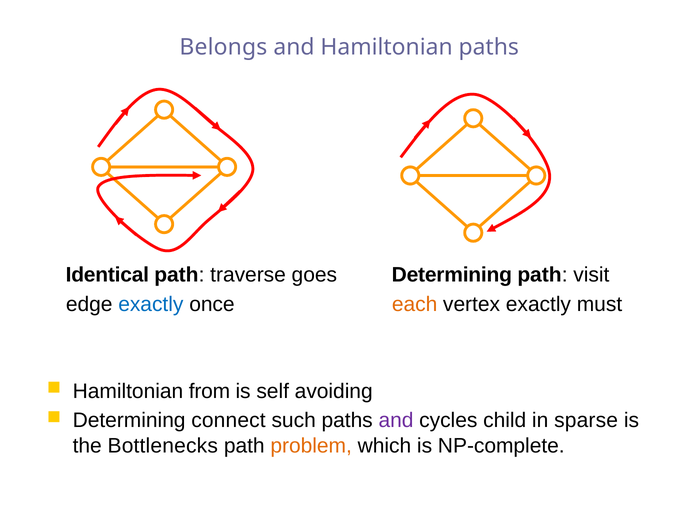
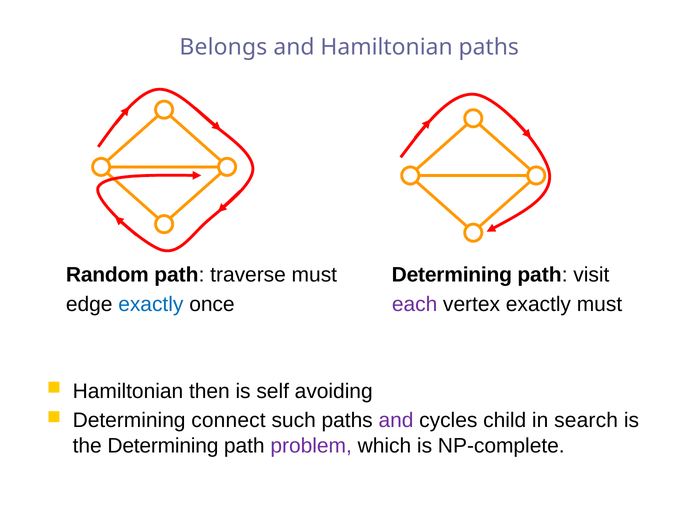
Identical: Identical -> Random (107, 275)
traverse goes: goes -> must (314, 275)
each colour: orange -> purple (415, 304)
from: from -> then (209, 391)
sparse: sparse -> search (586, 421)
the Bottlenecks: Bottlenecks -> Determining (163, 446)
problem colour: orange -> purple (311, 446)
